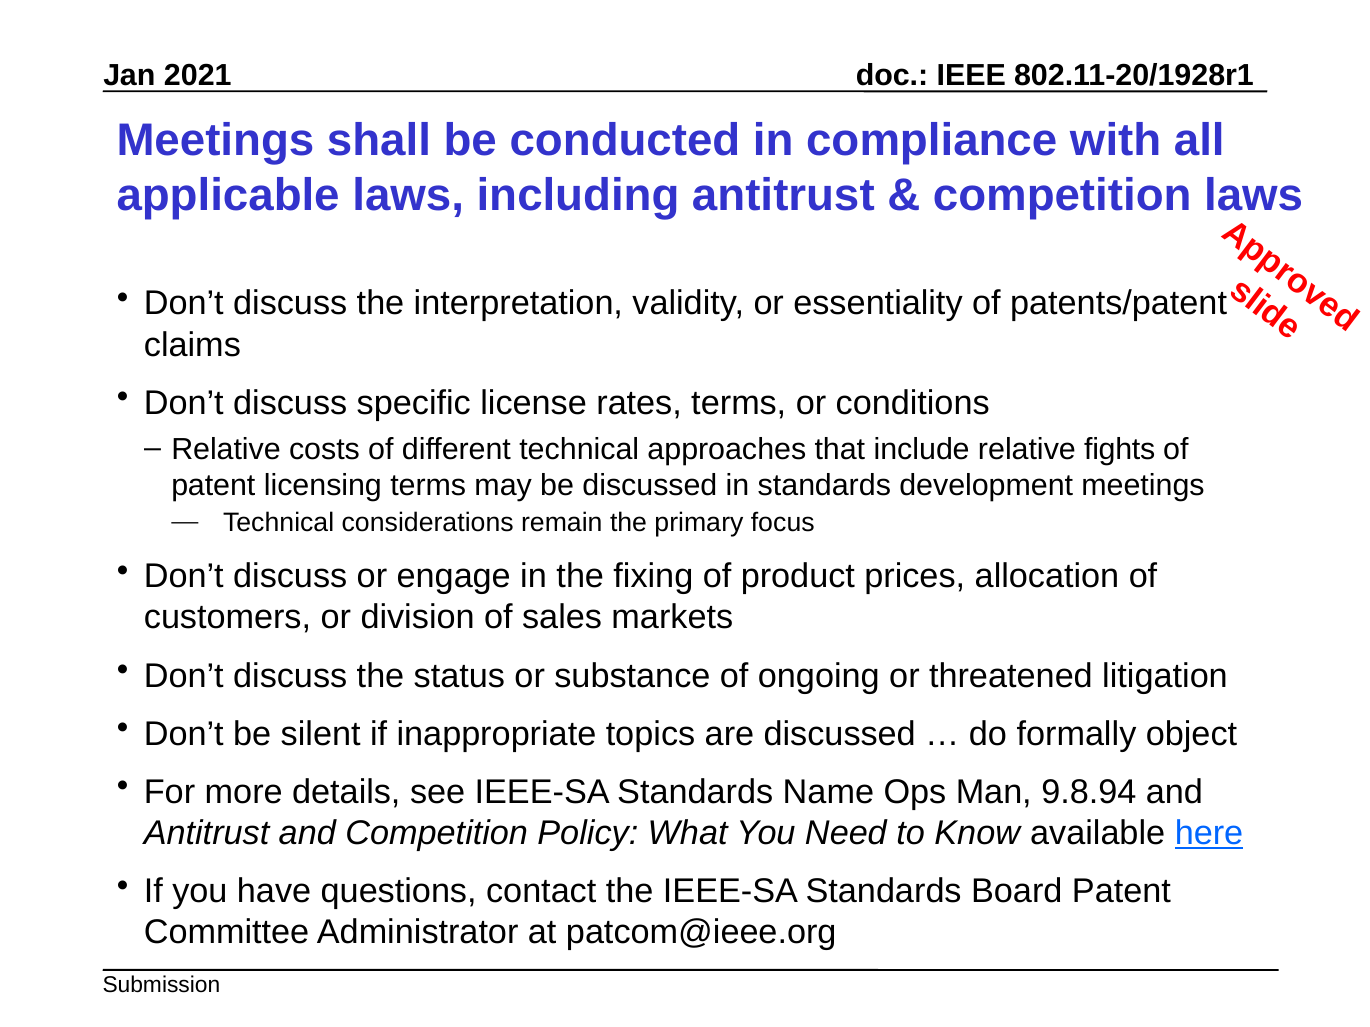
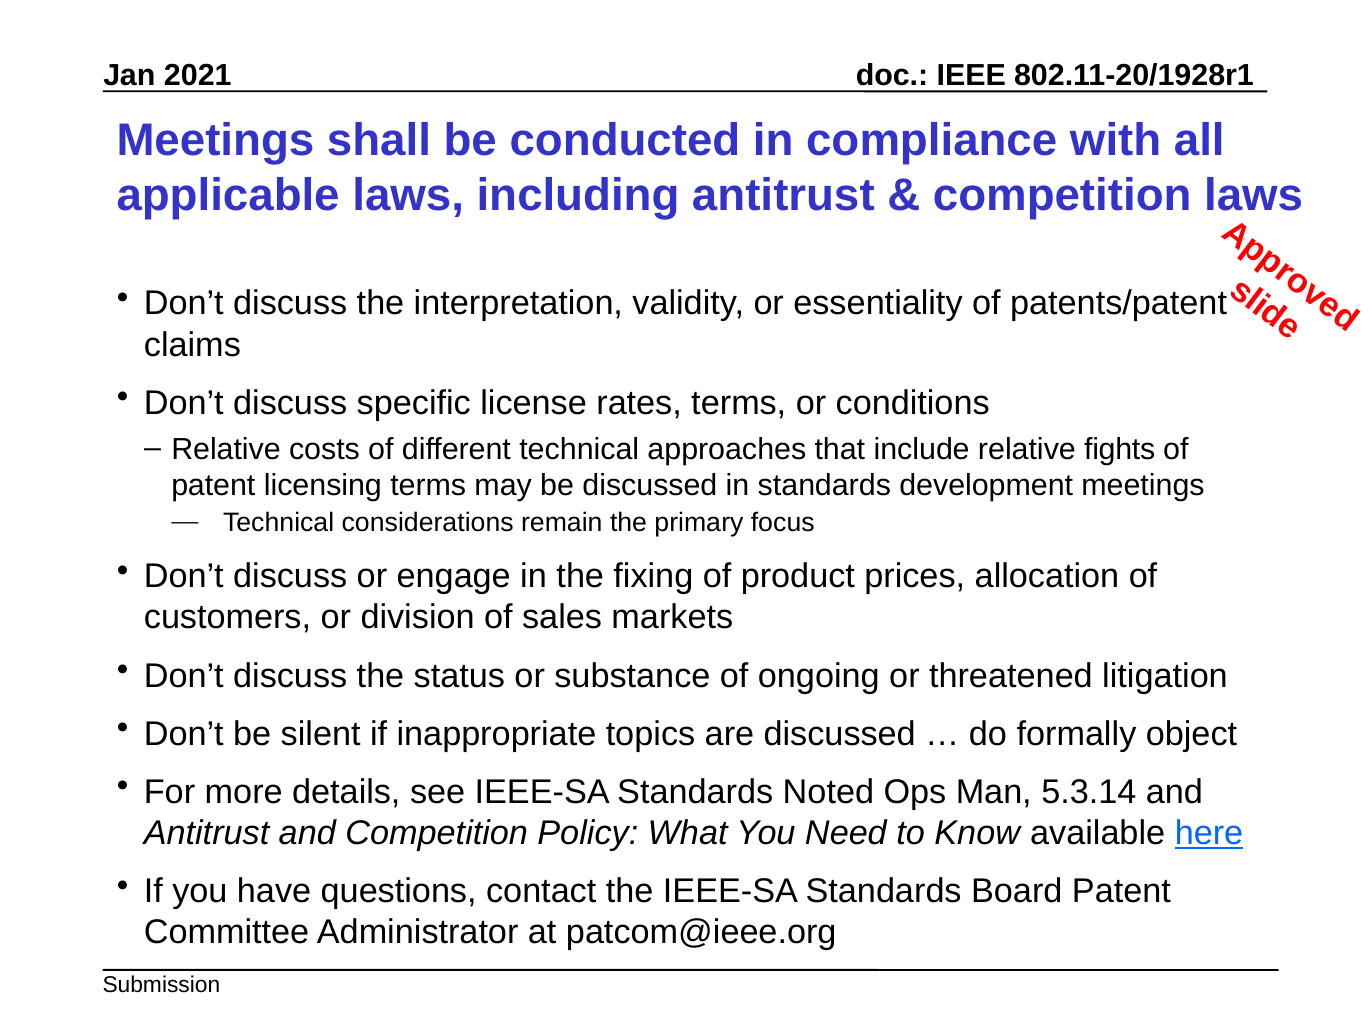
Name: Name -> Noted (828, 793)
9.8.94: 9.8.94 -> 5.3.14 (1089, 793)
